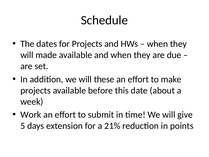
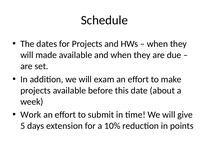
these: these -> exam (104, 79)
21%: 21% -> 10% (112, 126)
